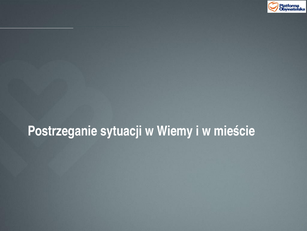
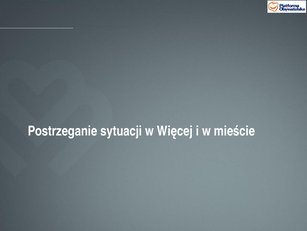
Wiemy: Wiemy -> Więcej (175, 131)
